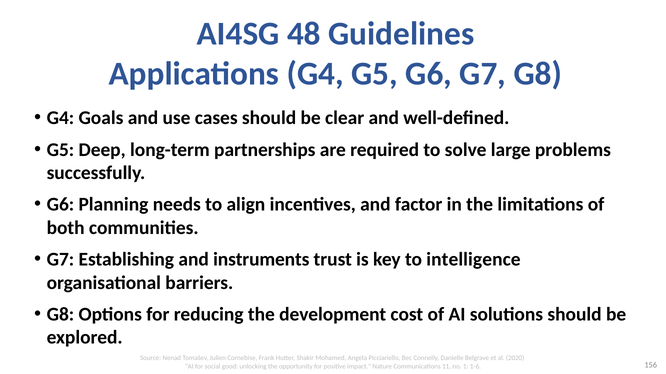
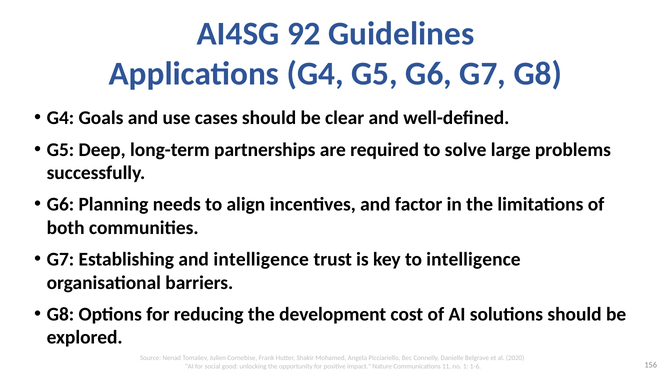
48: 48 -> 92 (304, 34)
and instruments: instruments -> intelligence (261, 260)
